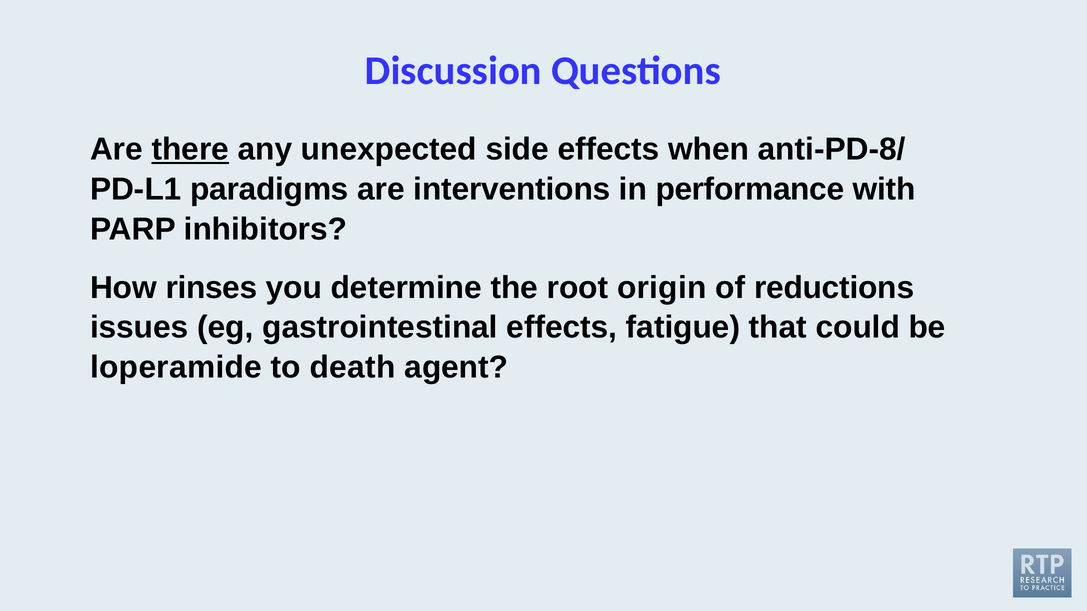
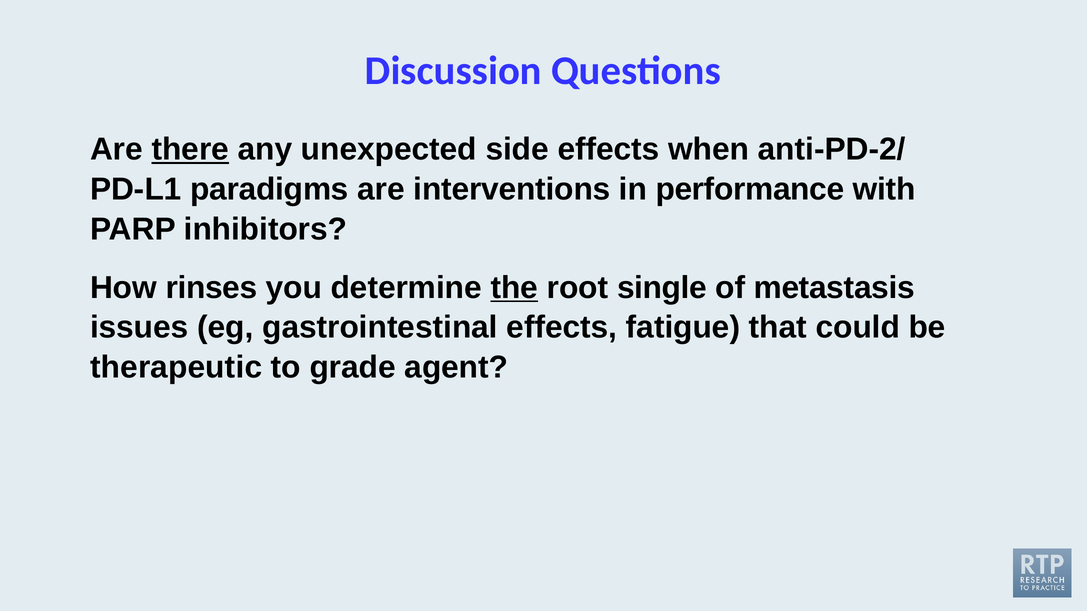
anti-PD-8/: anti-PD-8/ -> anti-PD-2/ (832, 149)
the underline: none -> present (514, 288)
origin: origin -> single (662, 288)
reductions: reductions -> metastasis (834, 288)
loperamide: loperamide -> therapeutic (176, 368)
death: death -> grade (353, 368)
